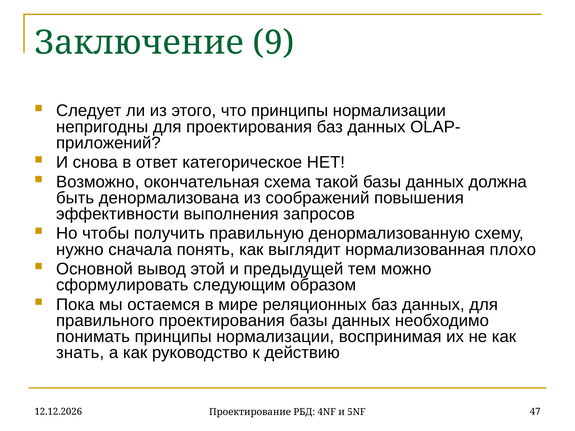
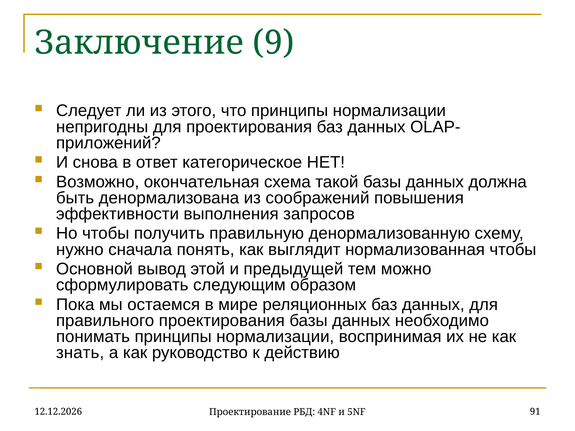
нормализованная плохо: плохо -> чтобы (513, 250)
47: 47 -> 91 (535, 412)
